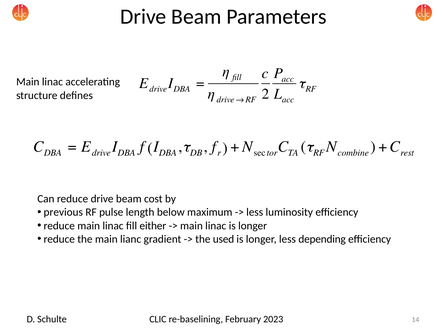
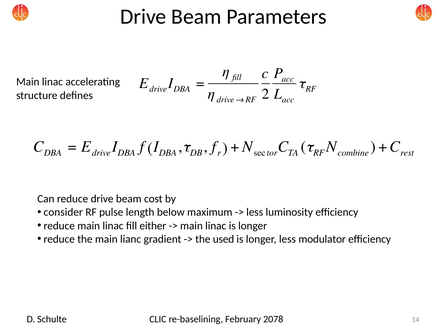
previous: previous -> consider (63, 212)
depending: depending -> modulator (322, 239)
2023: 2023 -> 2078 (273, 319)
